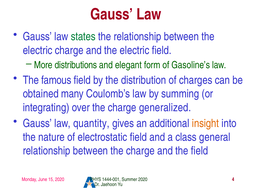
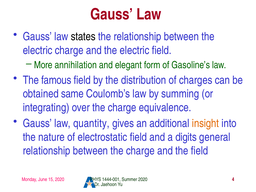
states colour: green -> black (83, 37)
distributions: distributions -> annihilation (76, 65)
many: many -> same (72, 94)
generalized: generalized -> equivalence (165, 107)
class: class -> digits (186, 137)
